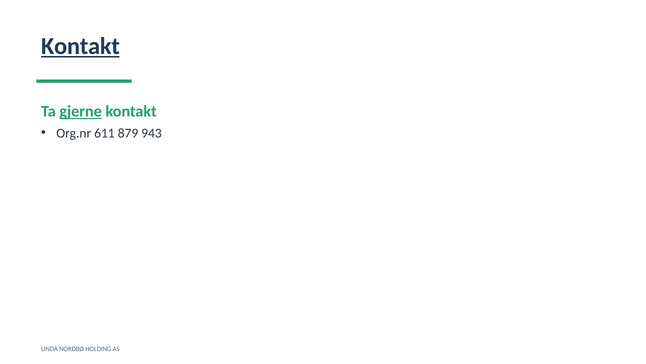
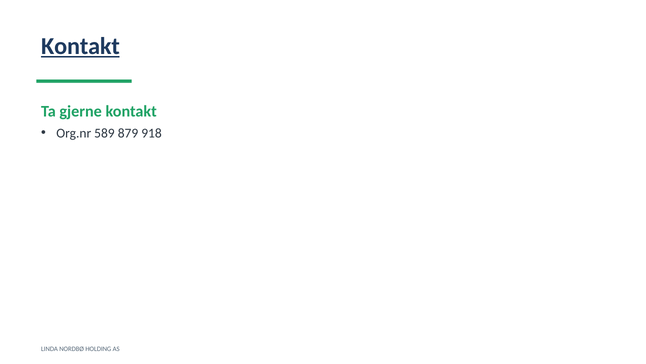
gjerne underline: present -> none (81, 111)
611: 611 -> 589 (104, 133)
943: 943 -> 918 (152, 133)
